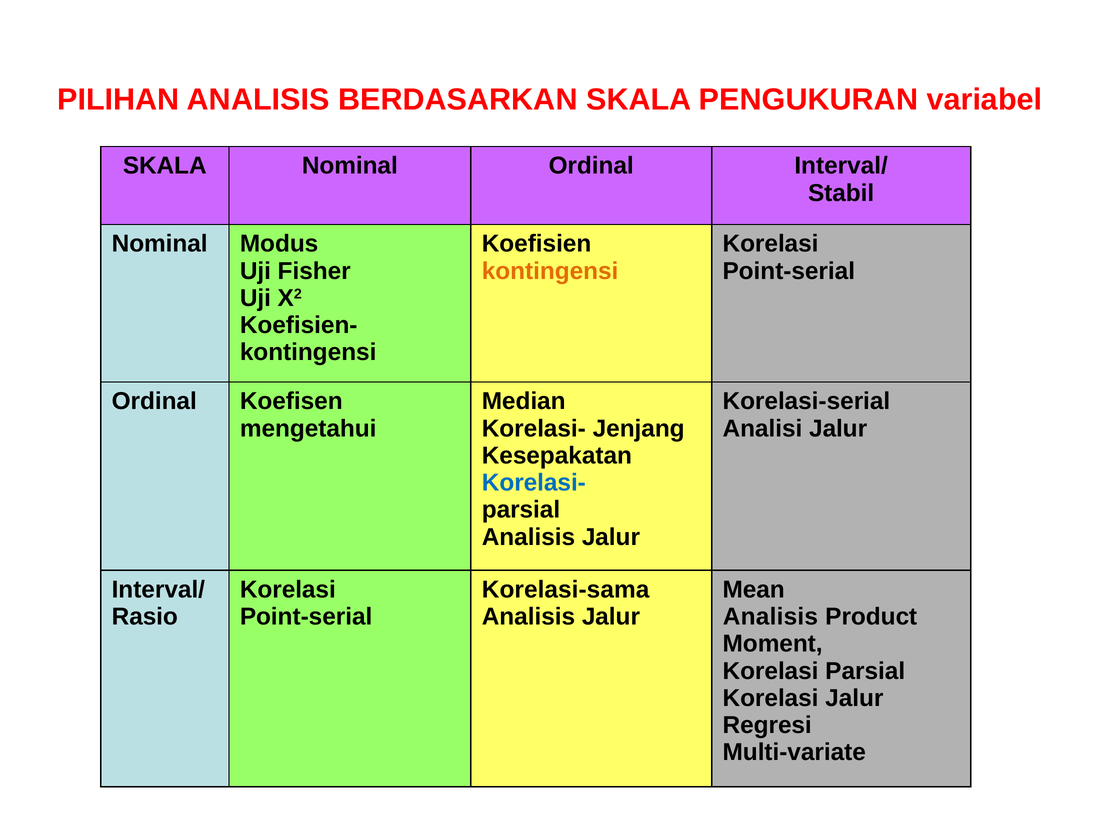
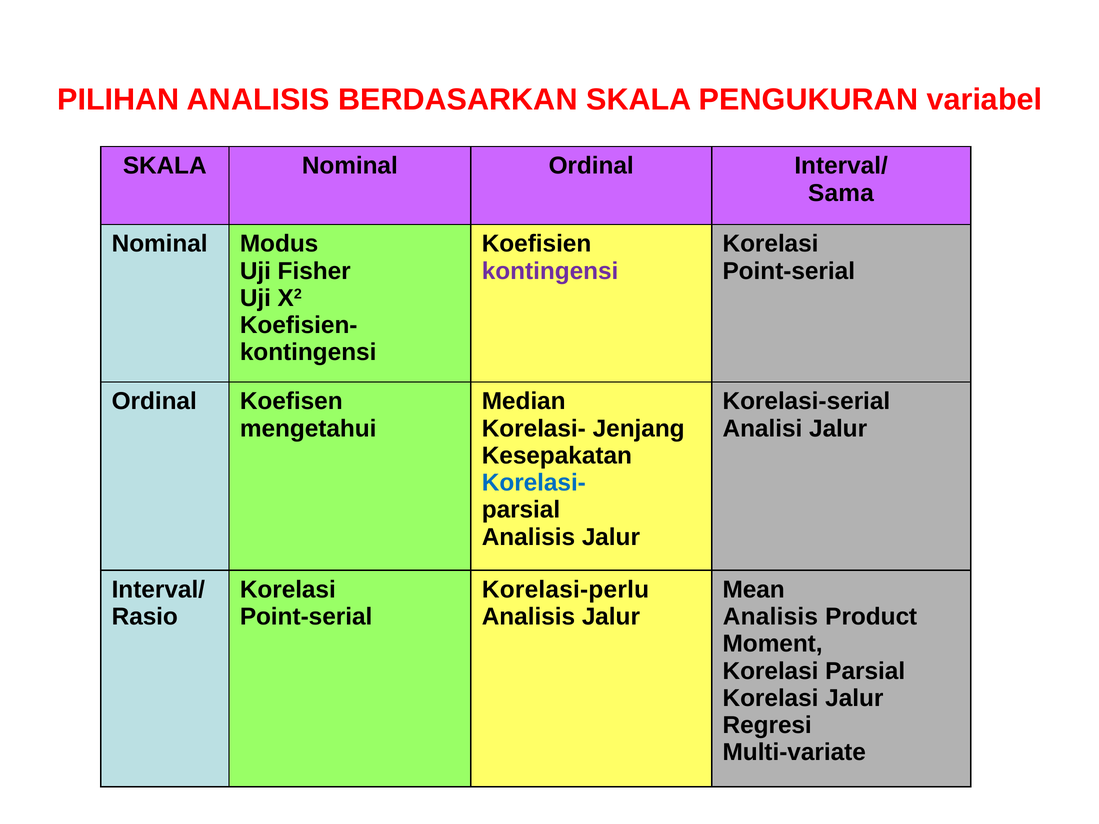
Stabil: Stabil -> Sama (841, 193)
kontingensi colour: orange -> purple (550, 271)
Korelasi-sama: Korelasi-sama -> Korelasi-perlu (565, 590)
